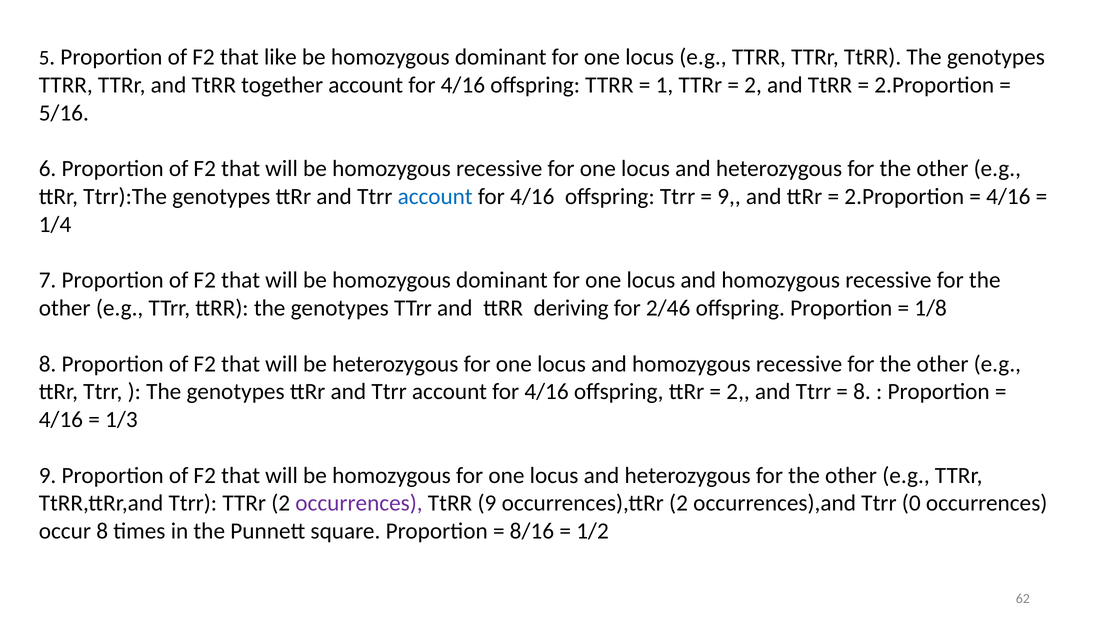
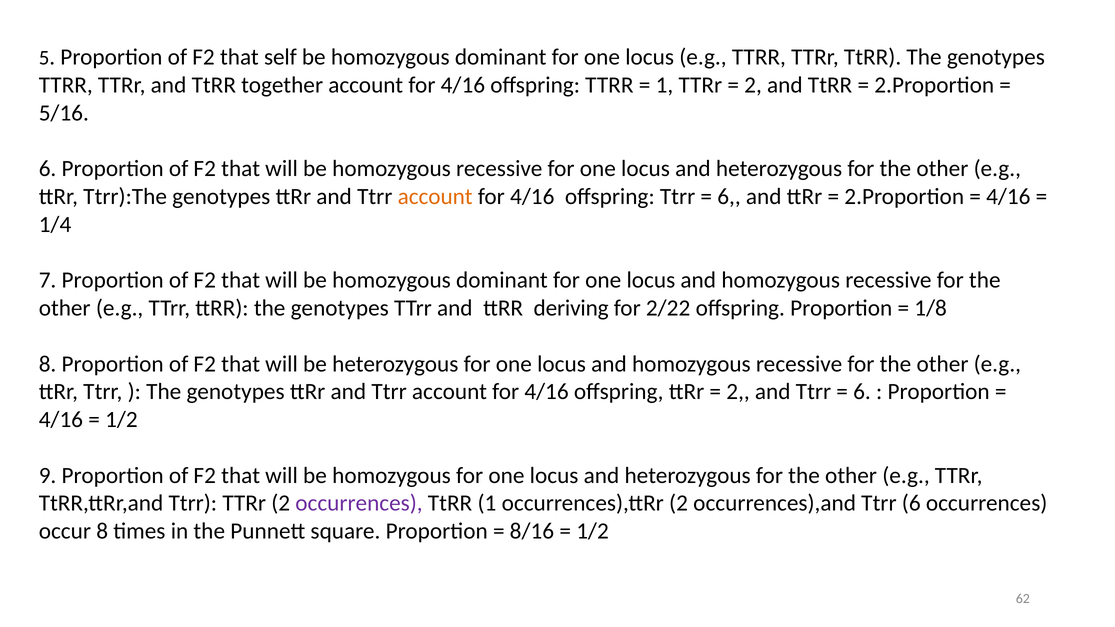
like: like -> self (280, 57)
account colour: blue -> orange (435, 197)
9: 9 -> 6 (729, 197)
2/46: 2/46 -> 2/22 (668, 308)
8: 8 -> 6 (862, 392)
1/3: 1/3 -> 1/2 (121, 420)
TtRR 9: 9 -> 1 (487, 503)
Ttrr 0: 0 -> 6 (911, 503)
